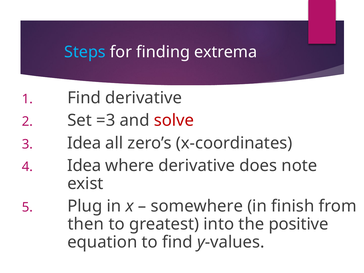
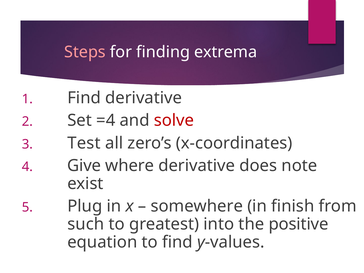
Steps colour: light blue -> pink (85, 52)
=3: =3 -> =4 (106, 120)
Idea: Idea -> Test (84, 143)
Idea: Idea -> Give (84, 166)
then: then -> such (86, 224)
